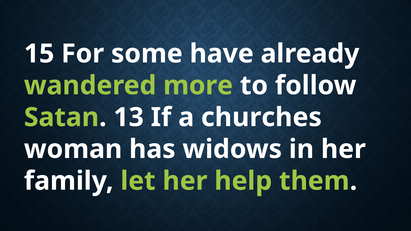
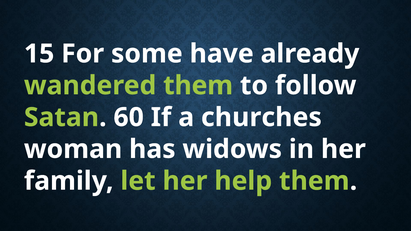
wandered more: more -> them (198, 86)
13: 13 -> 60 (129, 117)
